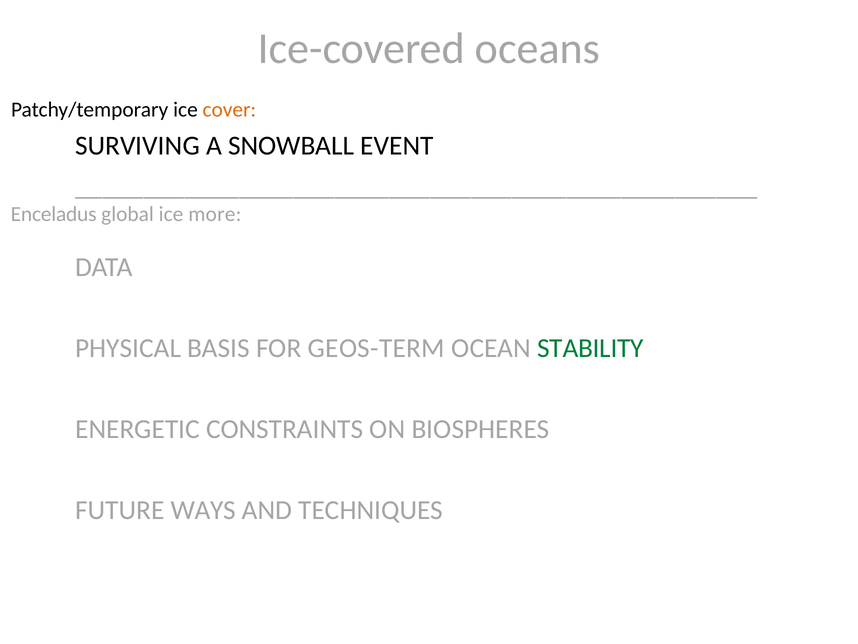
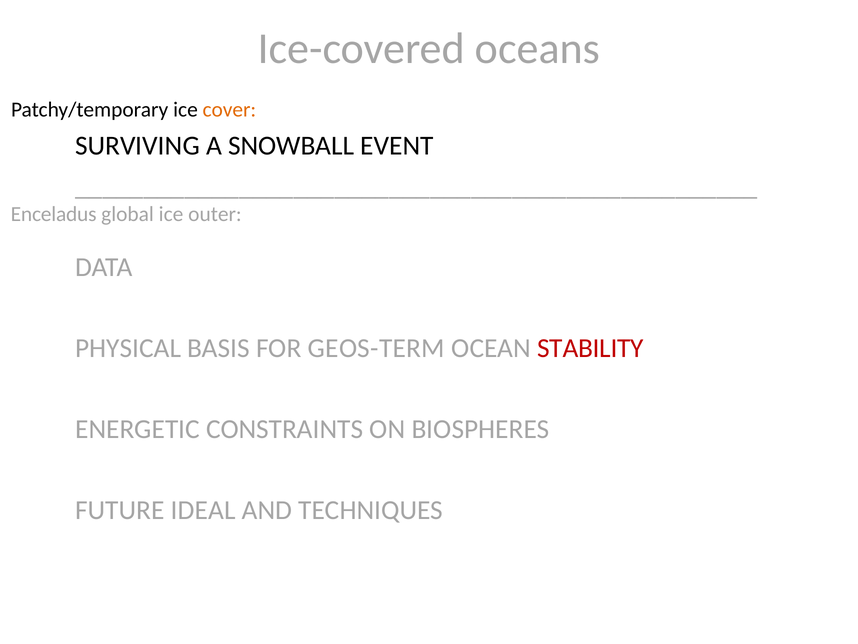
more: more -> outer (215, 214)
STABILITY colour: green -> red (590, 348)
WAYS: WAYS -> IDEAL (203, 510)
